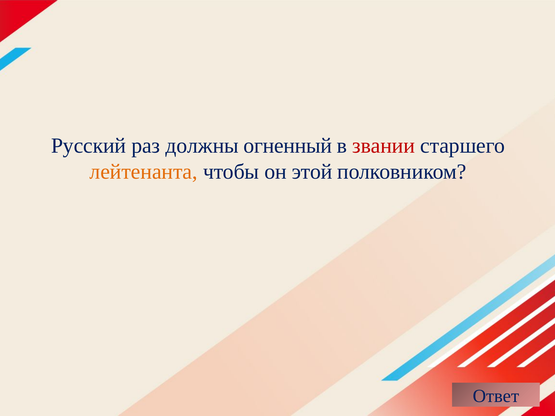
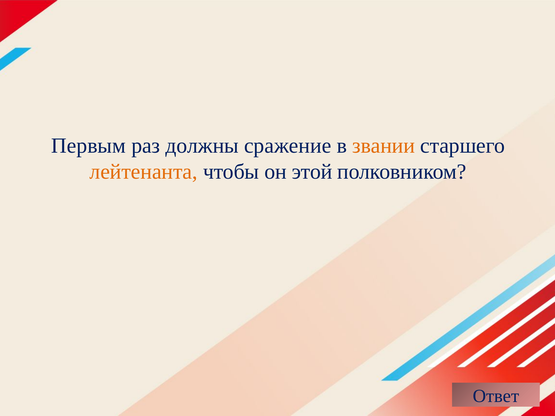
Русский: Русский -> Первым (88, 146)
огненный: огненный -> сражение (288, 146)
звании colour: red -> orange (384, 146)
